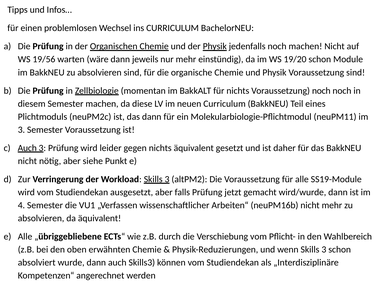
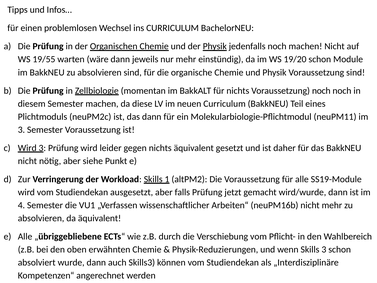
19/56: 19/56 -> 19/55 (44, 59)
Auch: Auch -> Wird (27, 148)
Workload Skills 3: 3 -> 1 (167, 179)
